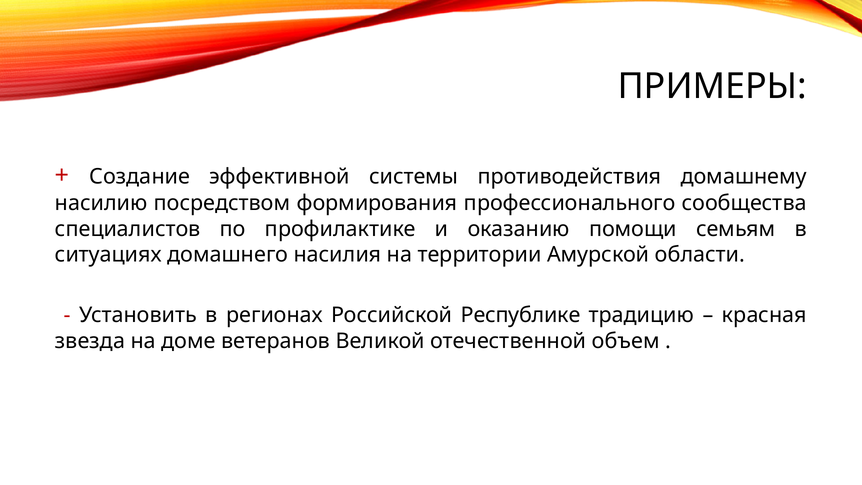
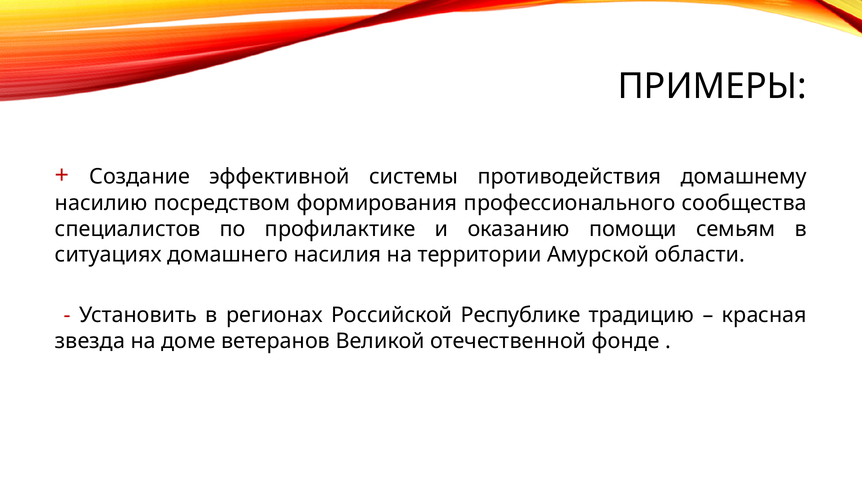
объем: объем -> фонде (626, 341)
